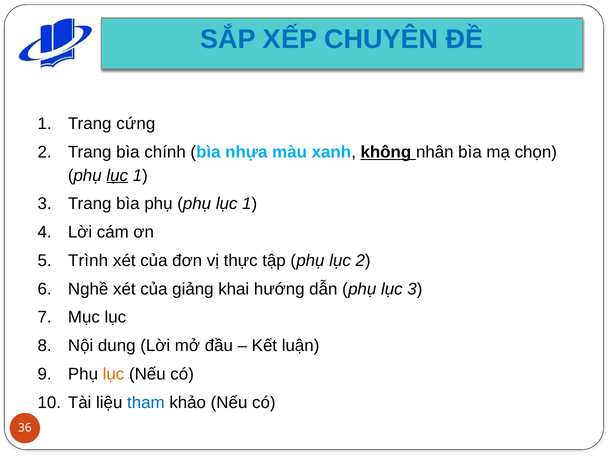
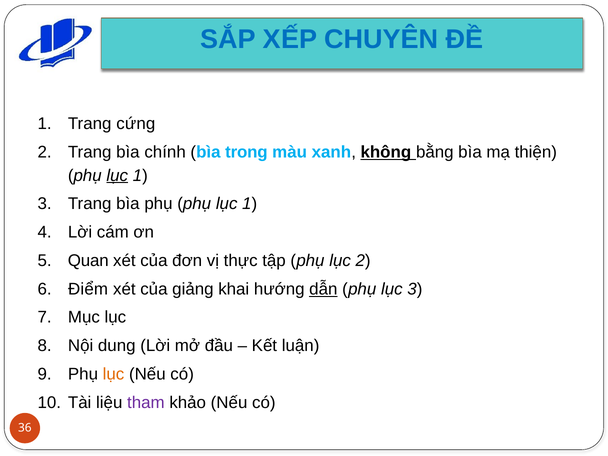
nhựa: nhựa -> trong (246, 152)
nhân: nhân -> bằng (435, 152)
chọn: chọn -> thiện (536, 152)
Trình: Trình -> Quan (88, 261)
Nghề: Nghề -> Điểm (88, 289)
dẫn underline: none -> present (323, 289)
tham colour: blue -> purple (146, 403)
